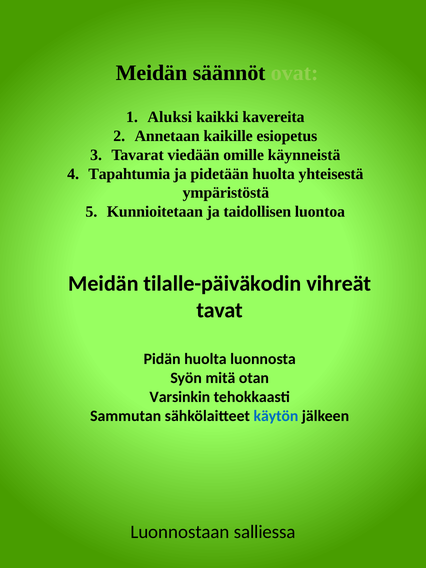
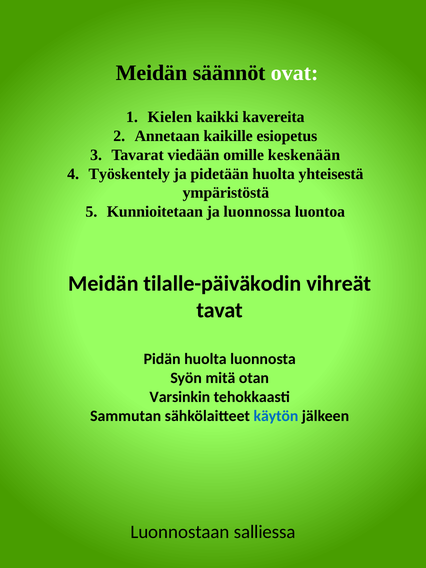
ovat colour: light green -> white (295, 73)
Aluksi: Aluksi -> Kielen (170, 117)
käynneistä: käynneistä -> keskenään (304, 155)
Tapahtumia: Tapahtumia -> Työskentely (129, 174)
taidollisen: taidollisen -> luonnossa (257, 212)
